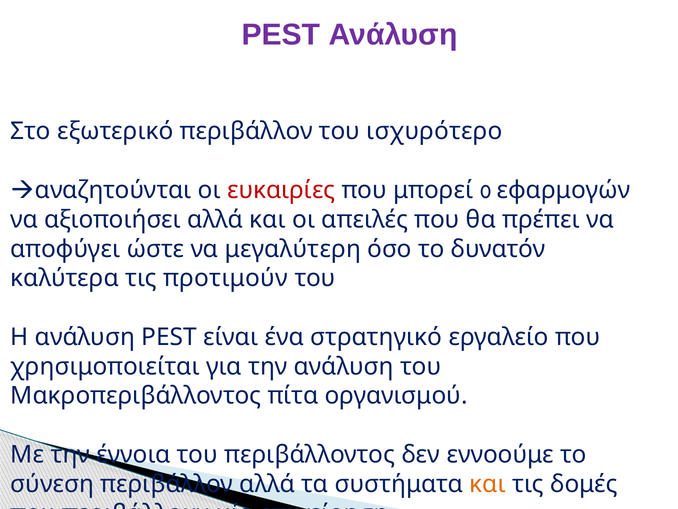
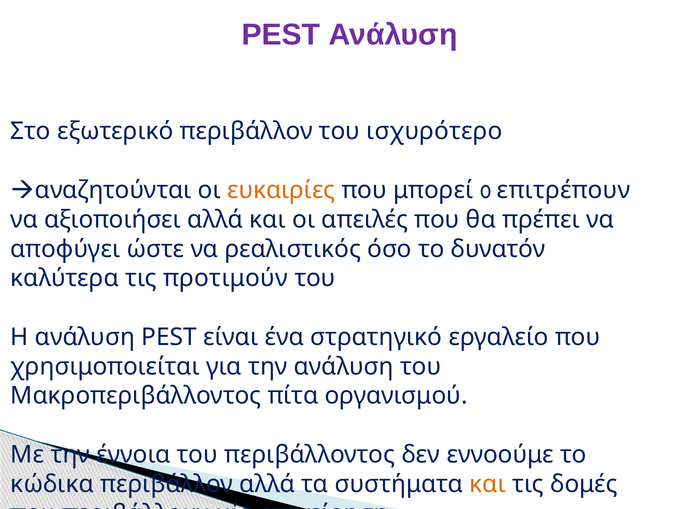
ευκαιρίες colour: red -> orange (281, 190)
εφαρμογών: εφαρμογών -> επιτρέπουν (564, 190)
μεγαλύτερη: μεγαλύτερη -> ρεαλιστικός (293, 249)
σύνεση: σύνεση -> κώδικα (52, 484)
